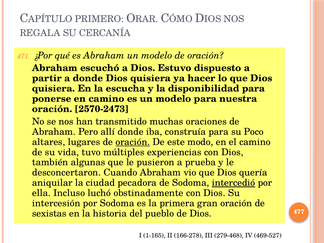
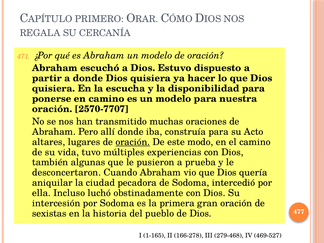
2570-2473: 2570-2473 -> 2570-7707 (102, 109)
Poco: Poco -> Acto (254, 132)
intercedió underline: present -> none (233, 183)
